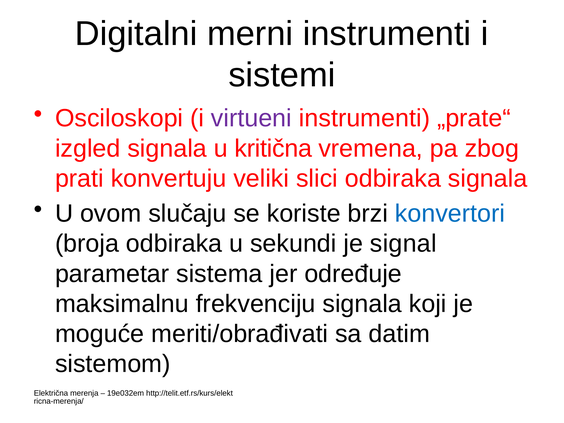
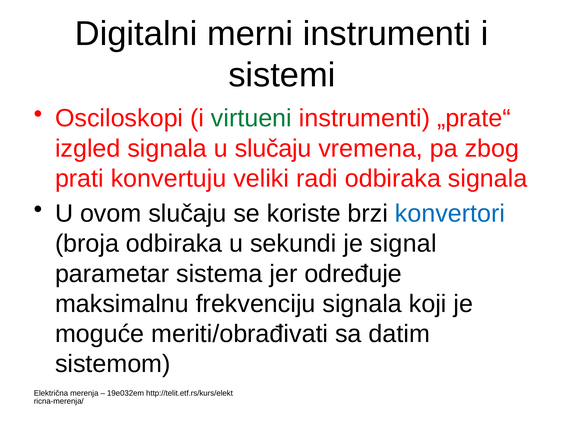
virtueni colour: purple -> green (251, 118)
u kritična: kritična -> slučaju (273, 148)
slici: slici -> radi (317, 178)
